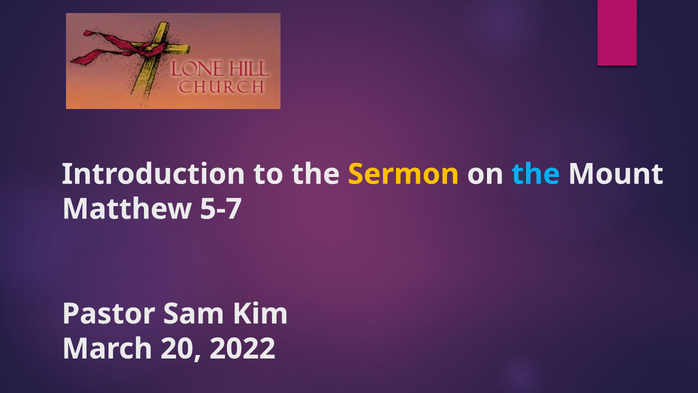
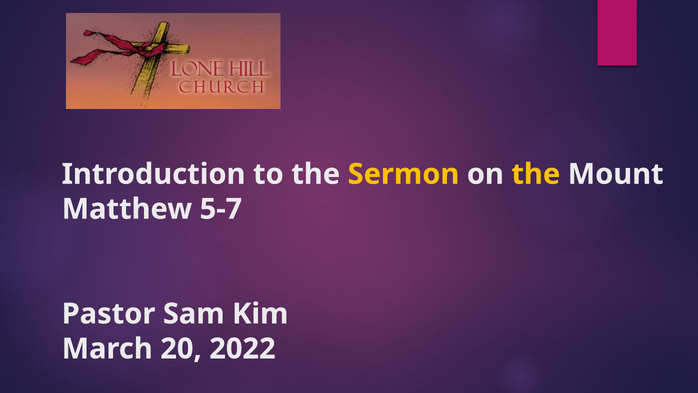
the colour: light blue -> yellow (536, 174)
